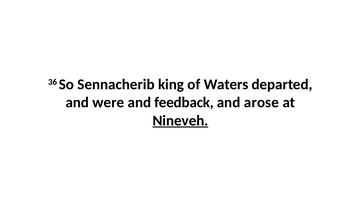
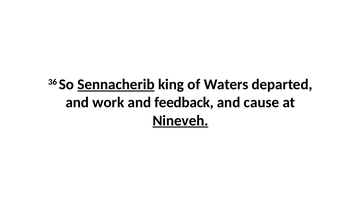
Sennacherib underline: none -> present (116, 85)
were: were -> work (108, 103)
arose: arose -> cause (261, 103)
